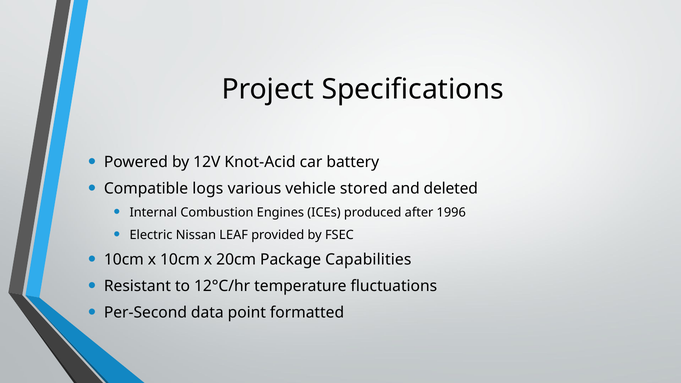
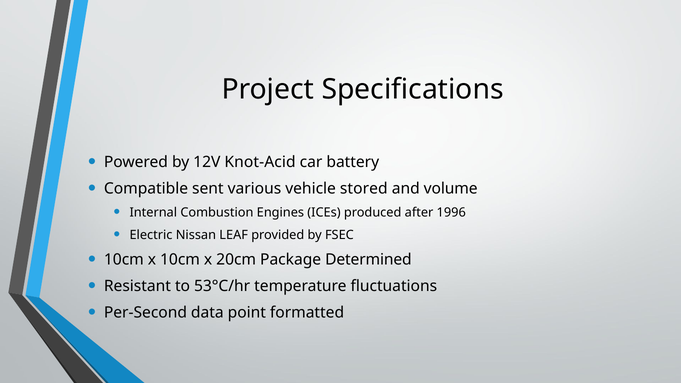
logs: logs -> sent (208, 188)
deleted: deleted -> volume (451, 188)
Capabilities: Capabilities -> Determined (368, 260)
12°C/hr: 12°C/hr -> 53°C/hr (222, 286)
